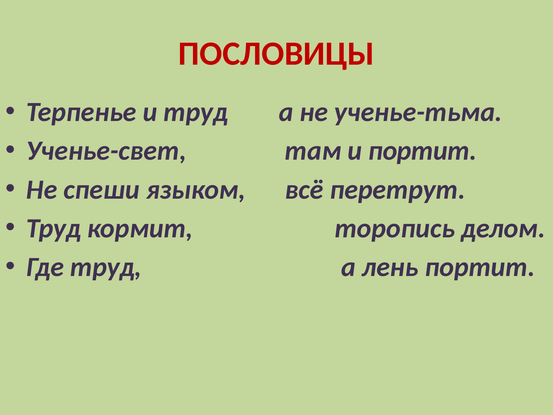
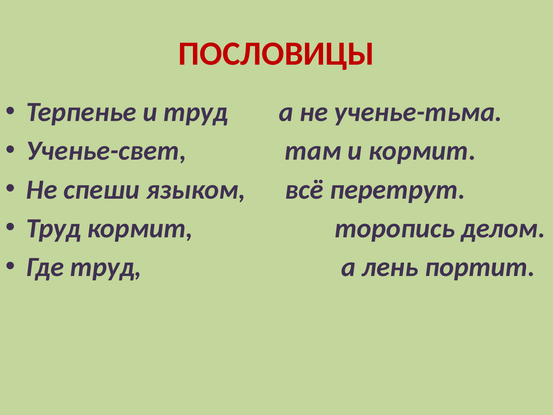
и портит: портит -> кормит (422, 151)
